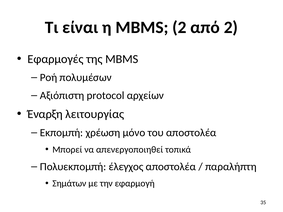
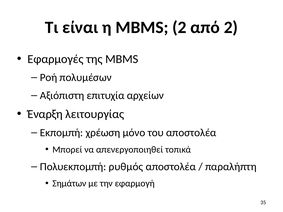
protocol: protocol -> επιτυχία (106, 96)
έλεγχος: έλεγχος -> ρυθμός (126, 167)
